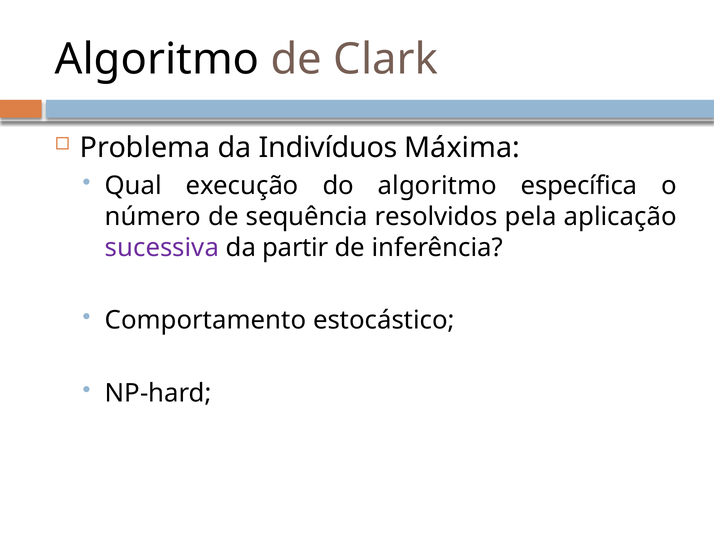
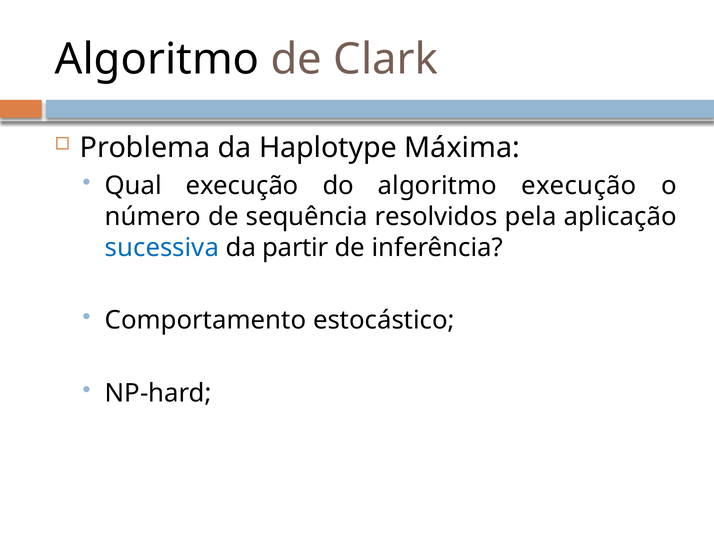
Indivíduos: Indivíduos -> Haplotype (328, 148)
algoritmo específica: específica -> execução (579, 186)
sucessiva colour: purple -> blue (162, 248)
